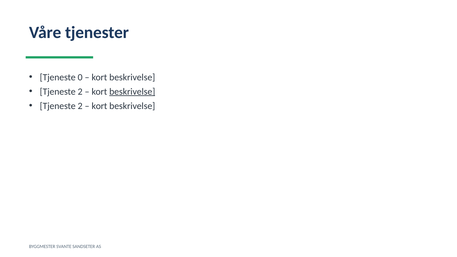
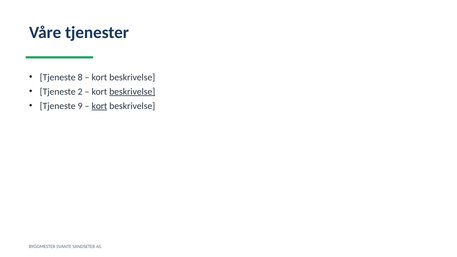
0: 0 -> 8 (80, 77)
2: 2 -> 9 (80, 106)
kort underline: none -> present (99, 106)
